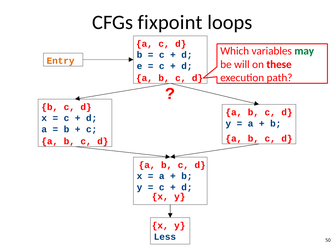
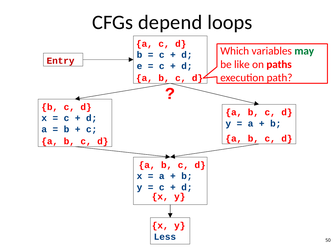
fixpoint: fixpoint -> depend (170, 22)
Entry colour: orange -> red (61, 61)
will: will -> like (242, 64)
these: these -> paths (279, 64)
